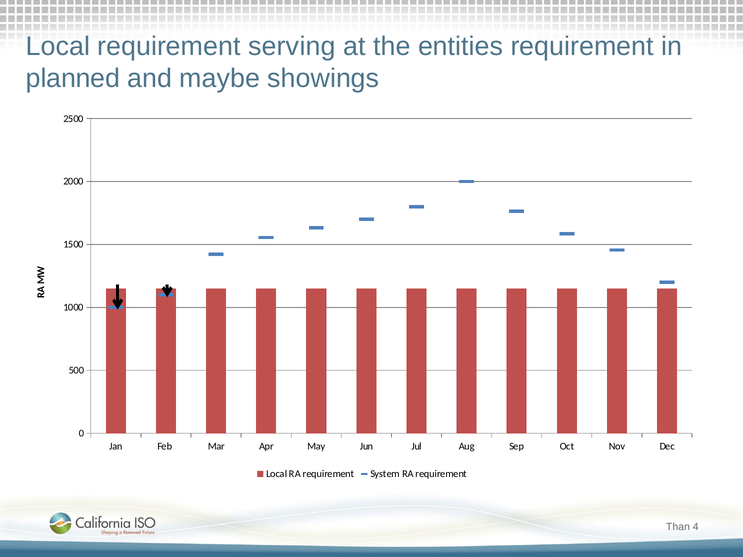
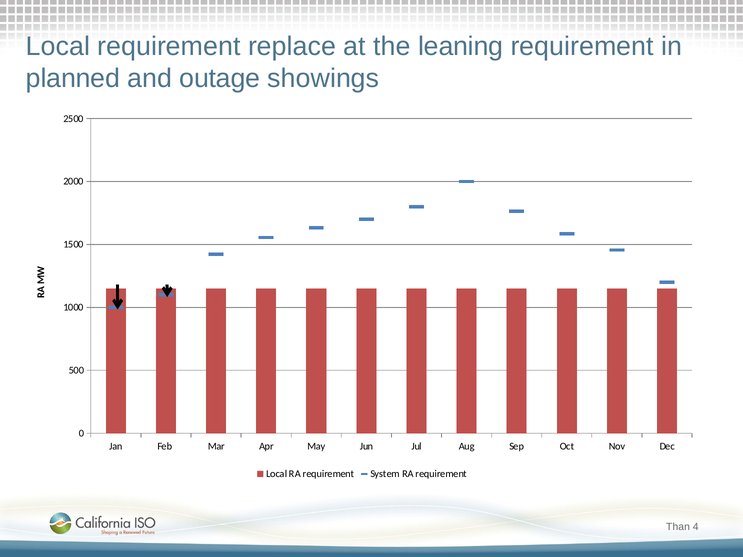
serving: serving -> replace (292, 46)
entities: entities -> leaning (461, 46)
maybe: maybe -> outage (220, 79)
